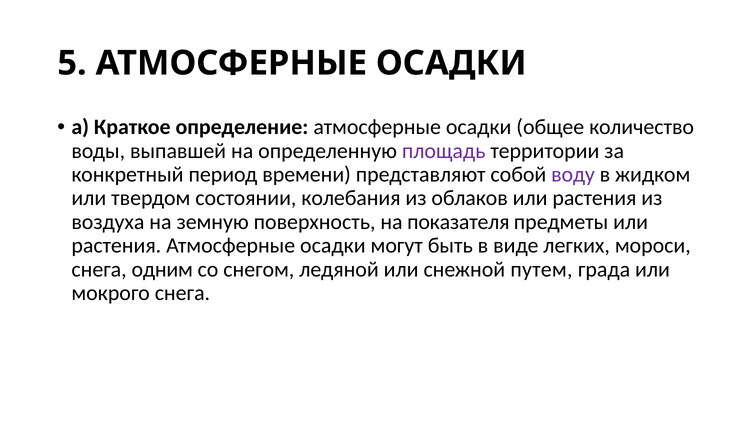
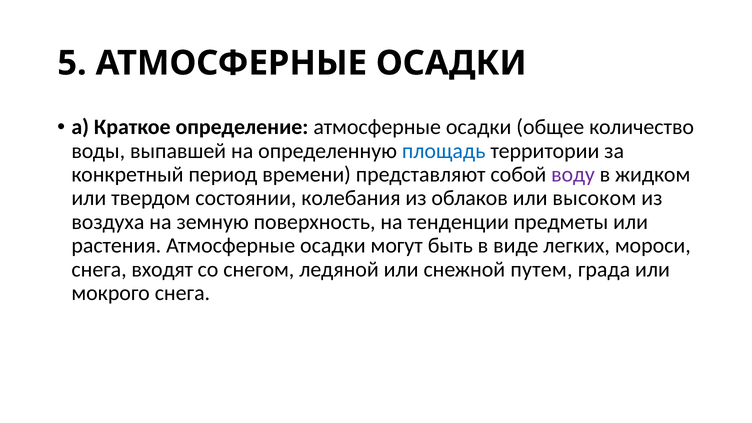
площадь colour: purple -> blue (444, 151)
облаков или растения: растения -> высоком (594, 198)
показателя: показателя -> тенденции (458, 222)
одним: одним -> входят (162, 269)
